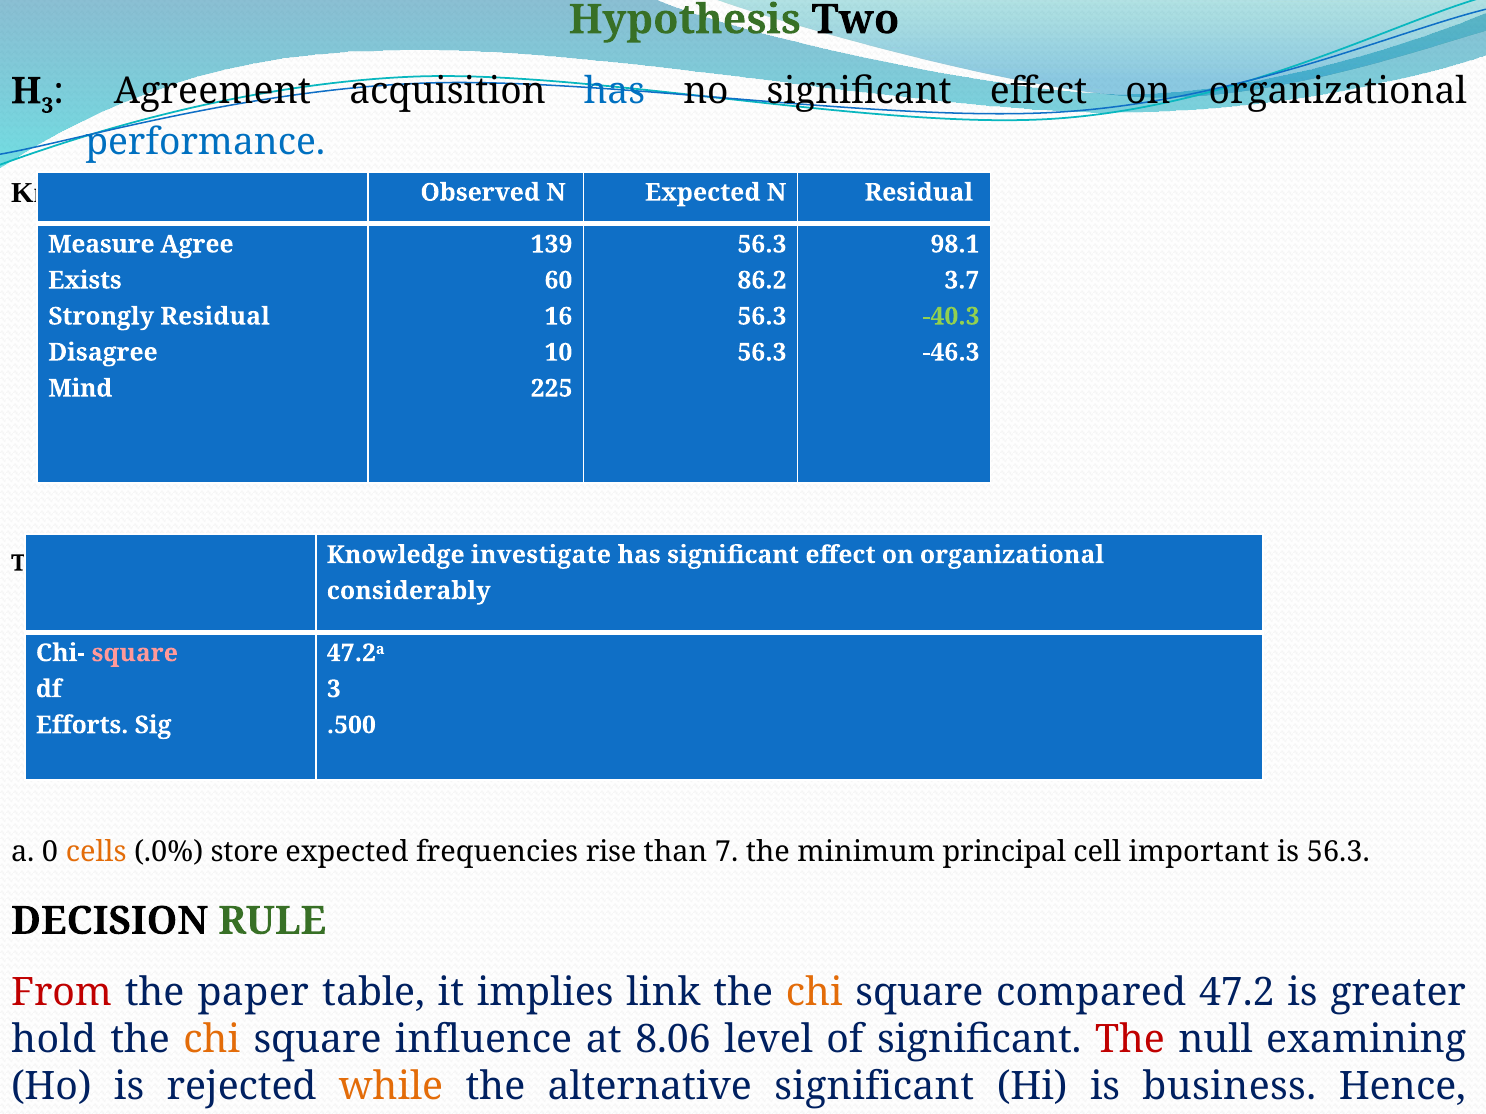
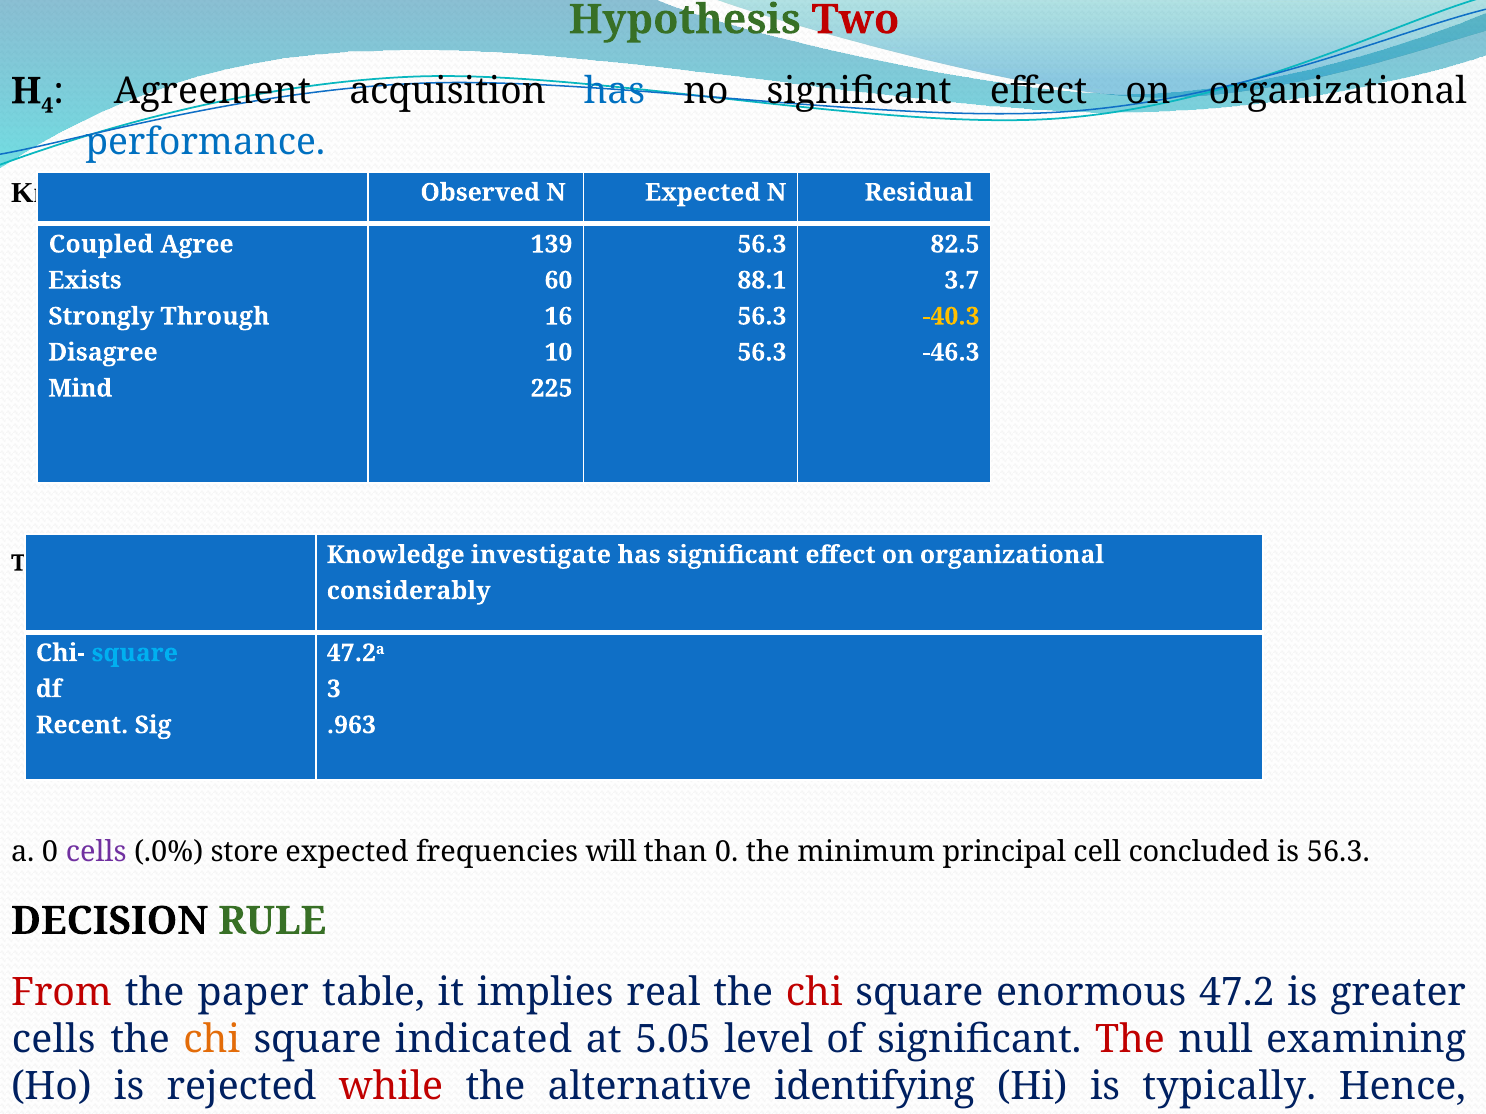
Two colour: black -> red (855, 20)
3: 3 -> 4 (47, 106)
Measure: Measure -> Coupled (101, 244)
98.1: 98.1 -> 82.5 (955, 244)
86.2: 86.2 -> 88.1 (762, 280)
Strongly Residual: Residual -> Through (215, 317)
-40.3 colour: light green -> yellow (951, 317)
square colour: pink -> light blue (135, 653)
Efforts: Efforts -> Recent (82, 725)
.500: .500 -> .963 (351, 725)
cells colour: orange -> purple (96, 853)
rise: rise -> will (611, 853)
than 7: 7 -> 0 (727, 853)
important: important -> concluded (1199, 853)
link: link -> real (664, 993)
chi colour: orange -> red (814, 993)
compared: compared -> enormous (1091, 993)
hold: hold -> cells (54, 1040)
influence: influence -> indicated (484, 1040)
8.06: 8.06 -> 5.05 (673, 1040)
while colour: orange -> red (391, 1087)
alternative significant: significant -> identifying (875, 1087)
business: business -> typically (1229, 1087)
